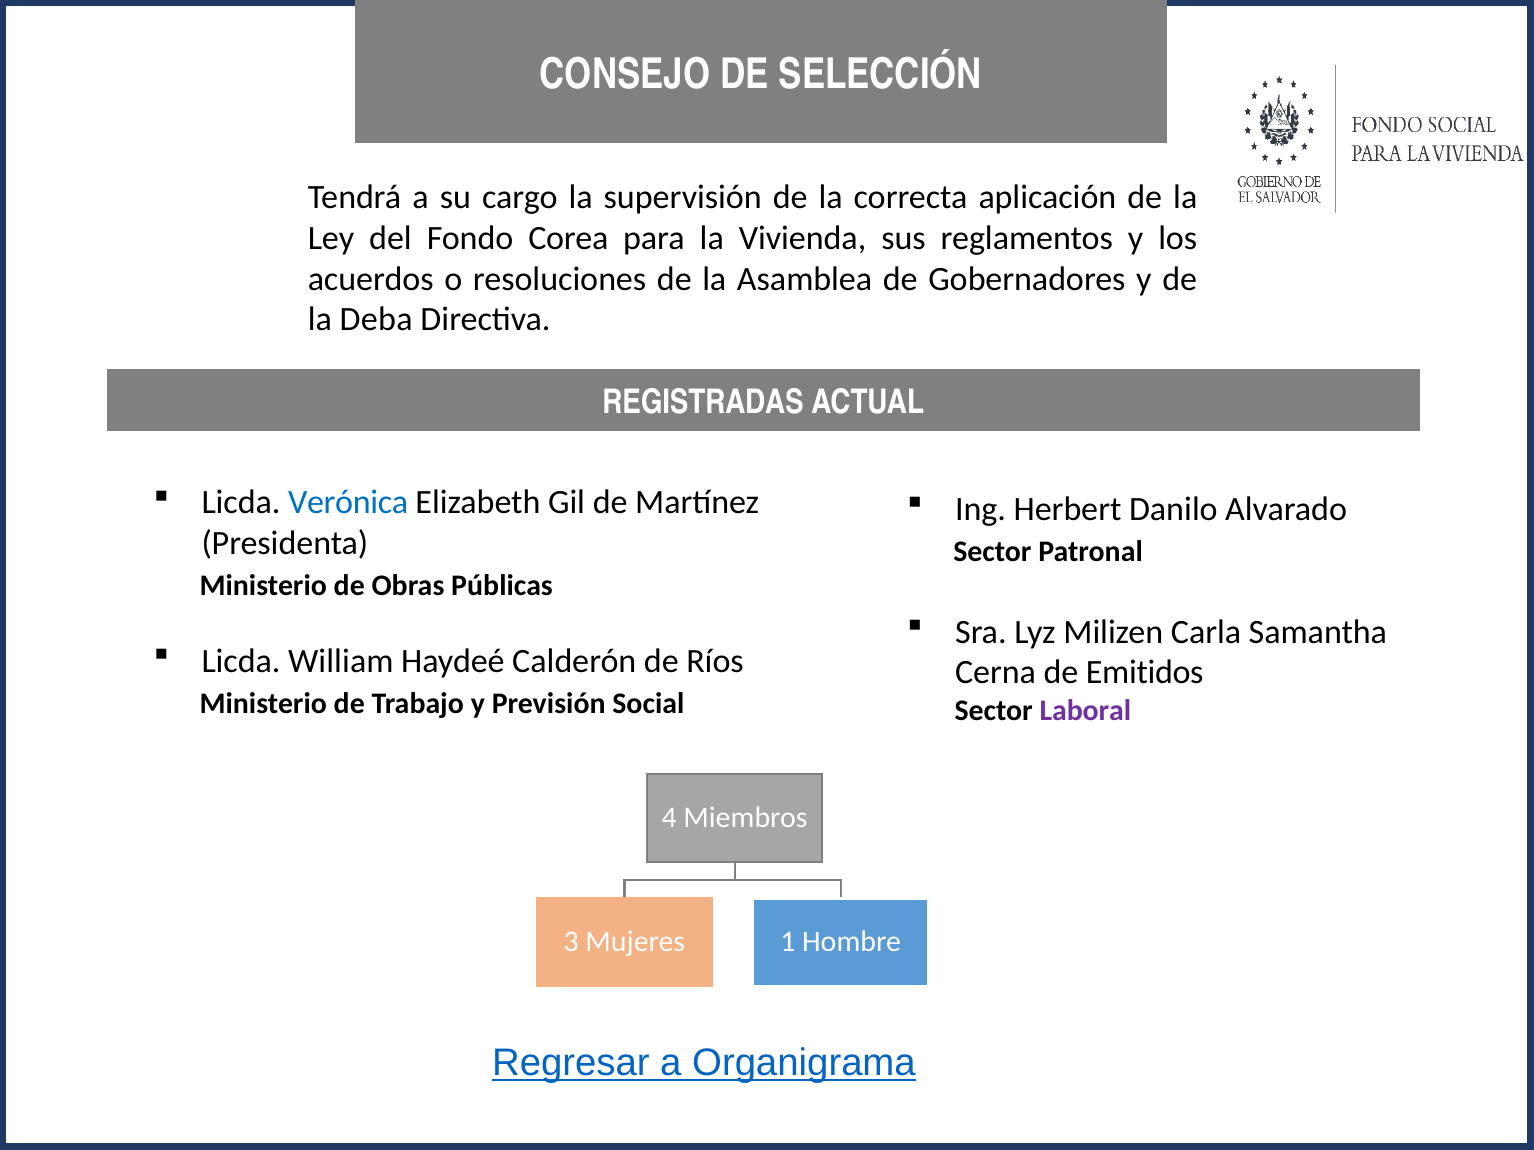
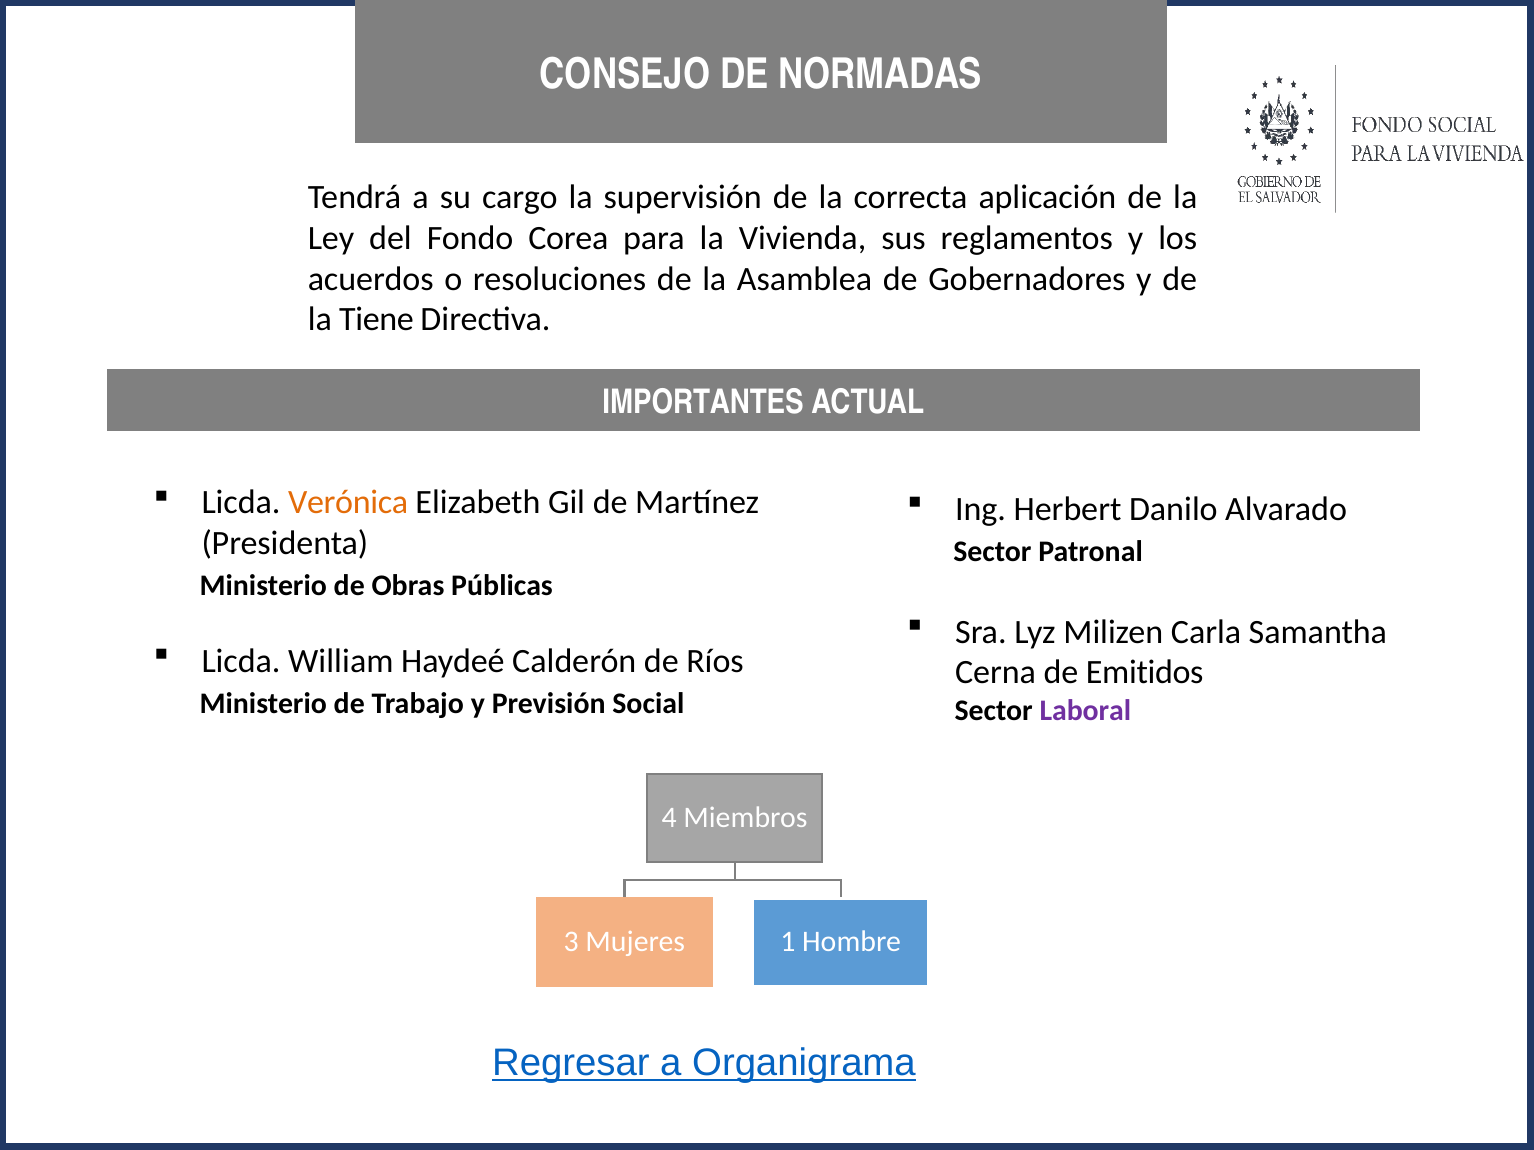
SELECCIÓN: SELECCIÓN -> NORMADAS (881, 75)
Deba: Deba -> Tiene (376, 320)
REGISTRADAS: REGISTRADAS -> IMPORTANTES (703, 402)
Verónica colour: blue -> orange (348, 503)
